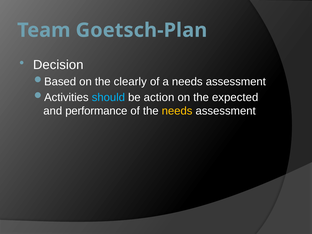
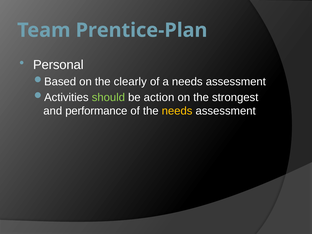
Goetsch-Plan: Goetsch-Plan -> Prentice-Plan (142, 30)
Decision: Decision -> Personal (58, 65)
should colour: light blue -> light green (108, 97)
expected: expected -> strongest (235, 97)
